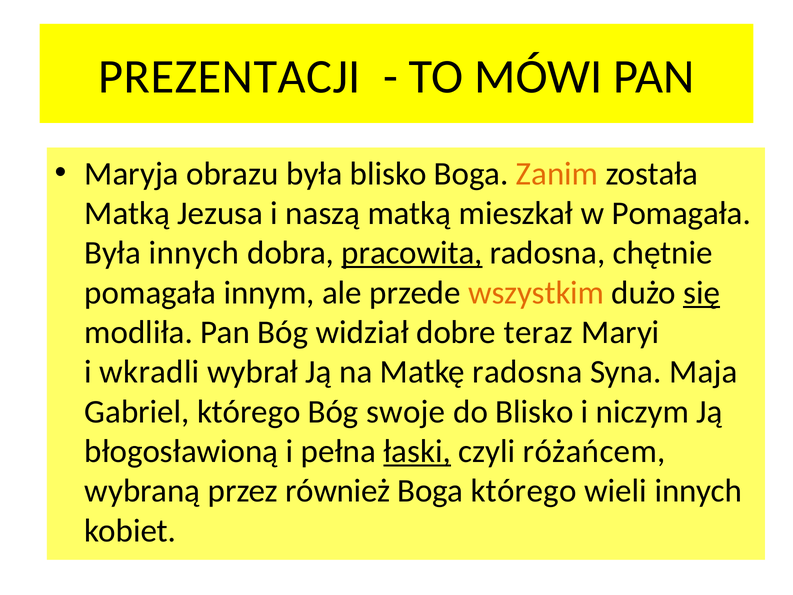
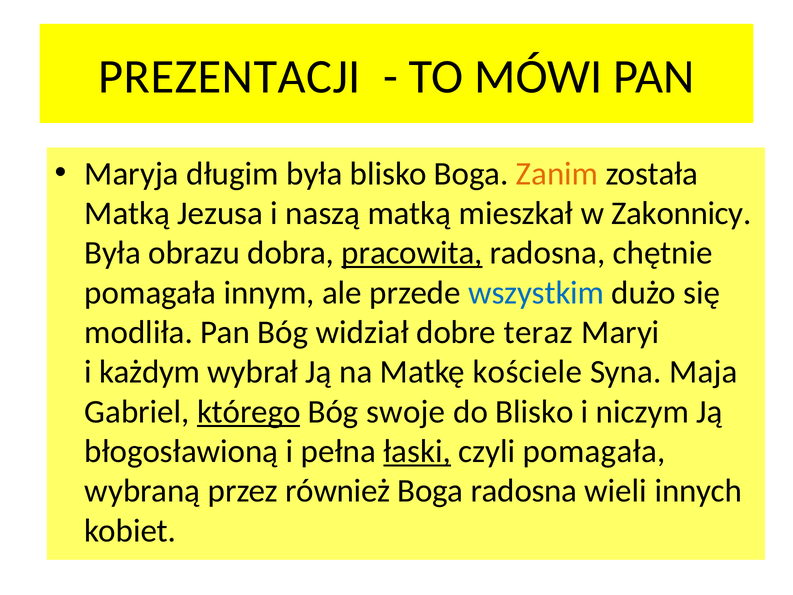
obrazu: obrazu -> długim (232, 174)
w Pomagała: Pomagała -> Zakonnicy (681, 213)
Była innych: innych -> obrazu (194, 253)
wszystkim colour: orange -> blue (536, 293)
się underline: present -> none (702, 293)
wkradli: wkradli -> każdym (150, 372)
Matkę radosna: radosna -> kościele (527, 372)
którego underline: none -> present (249, 411)
czyli różańcem: różańcem -> pomagała (594, 451)
Boga którego: którego -> radosna (524, 491)
